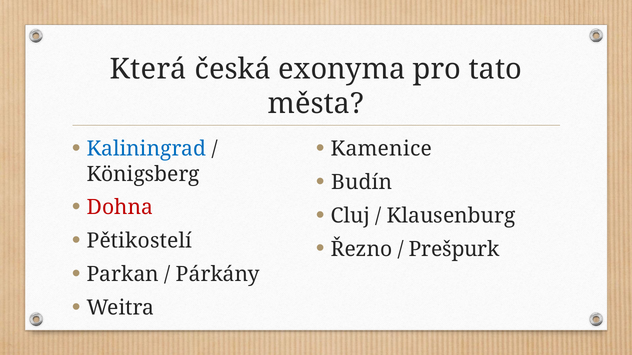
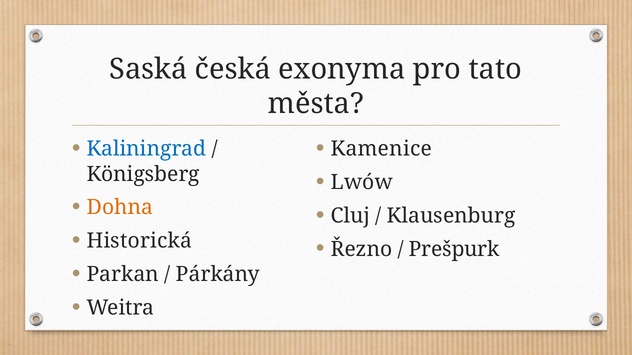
Která: Která -> Saská (148, 69)
Budín: Budín -> Lwów (362, 182)
Dohna colour: red -> orange (120, 208)
Pětikostelí: Pětikostelí -> Historická (139, 241)
